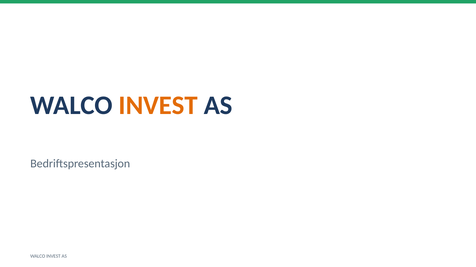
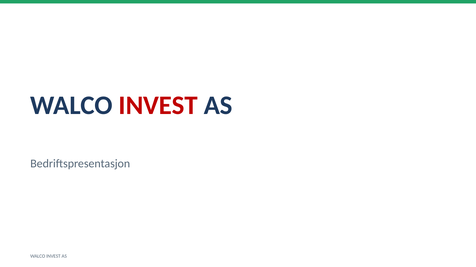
INVEST colour: orange -> red (158, 106)
